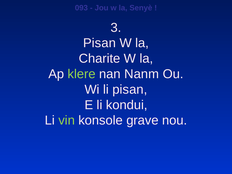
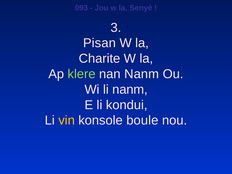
li pisan: pisan -> nanm (130, 89)
vin colour: light green -> yellow (67, 120)
grave: grave -> boule (142, 120)
